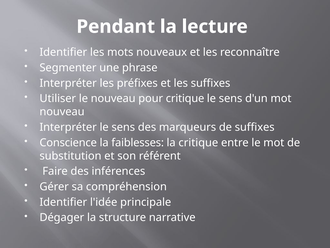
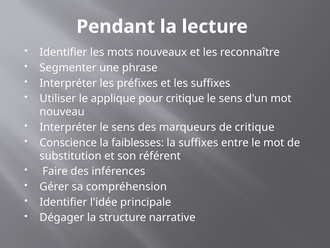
le nouveau: nouveau -> applique (113, 98)
de suffixes: suffixes -> critique (255, 127)
la critique: critique -> suffixes (198, 142)
